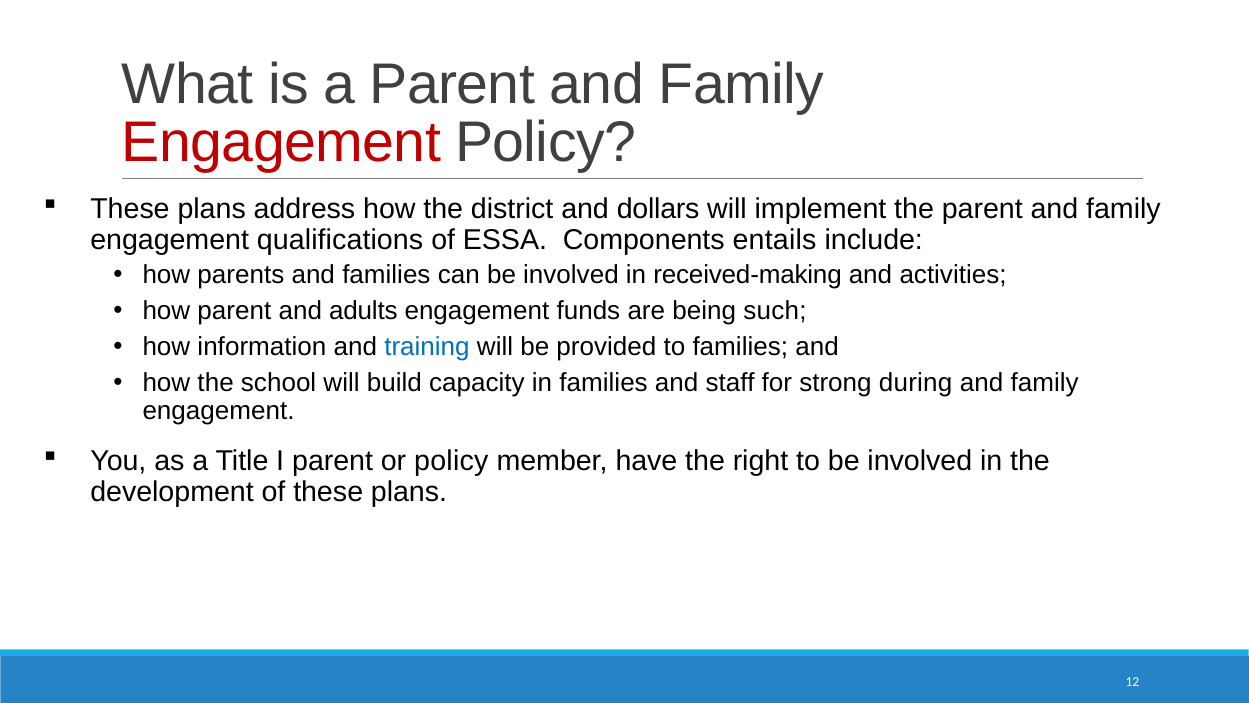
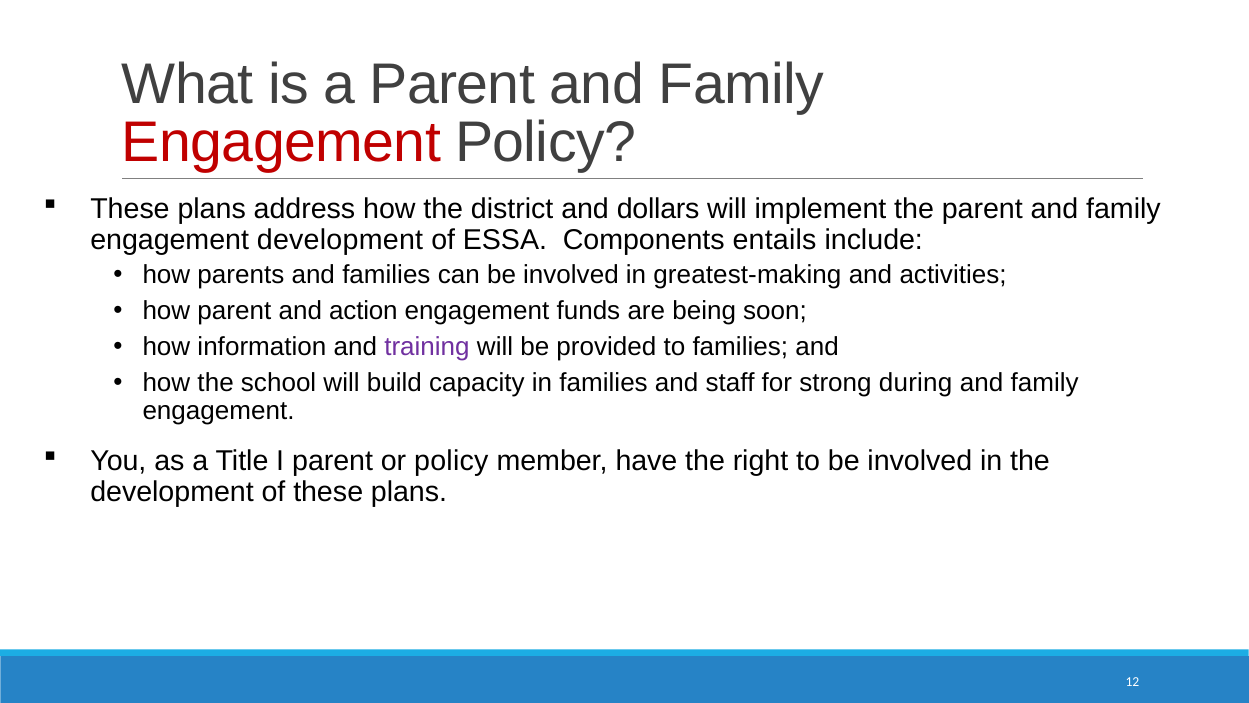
engagement qualifications: qualifications -> development (340, 240)
received-making: received-making -> greatest-making (747, 275)
adults: adults -> action (363, 311)
such: such -> soon (775, 311)
training colour: blue -> purple (427, 347)
